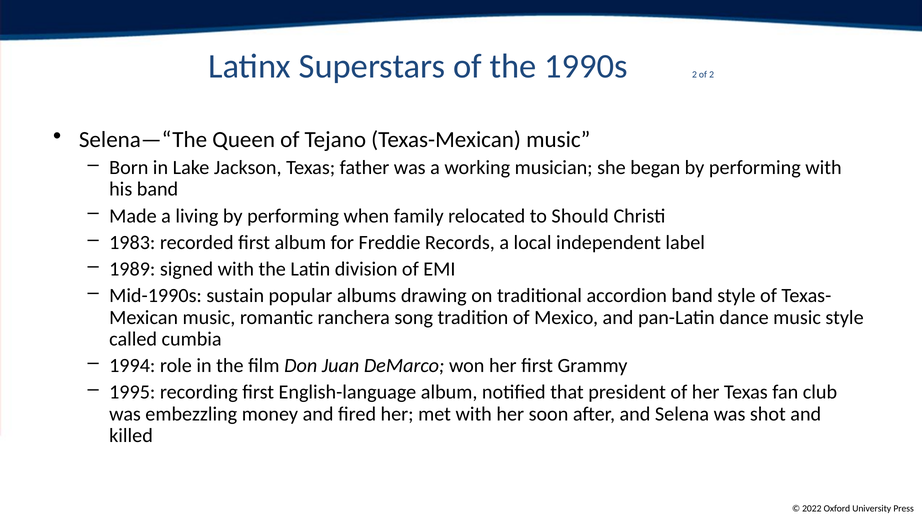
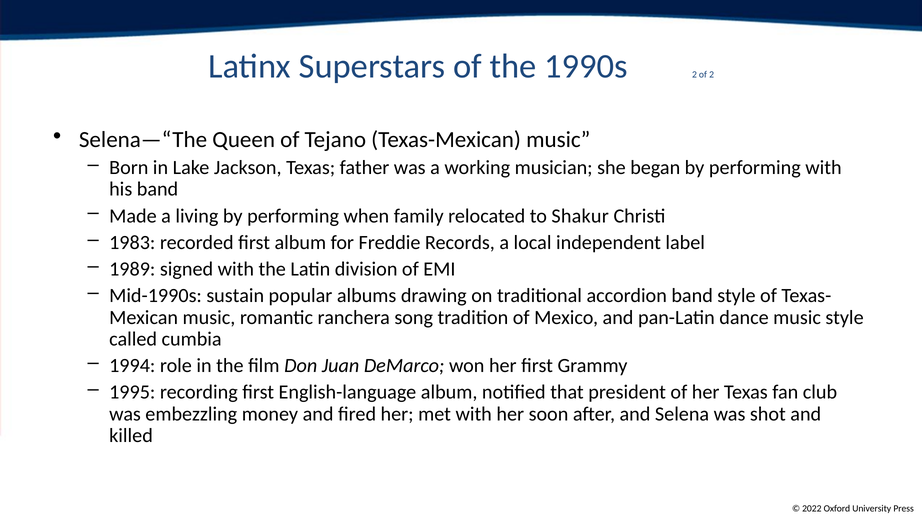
Should: Should -> Shakur (580, 216)
